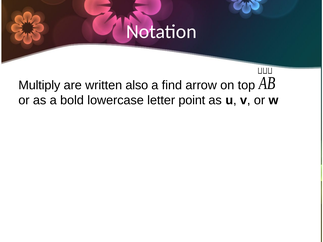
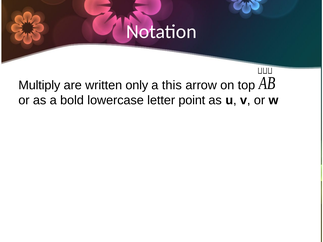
also: also -> only (137, 85)
find: find -> this (172, 85)
